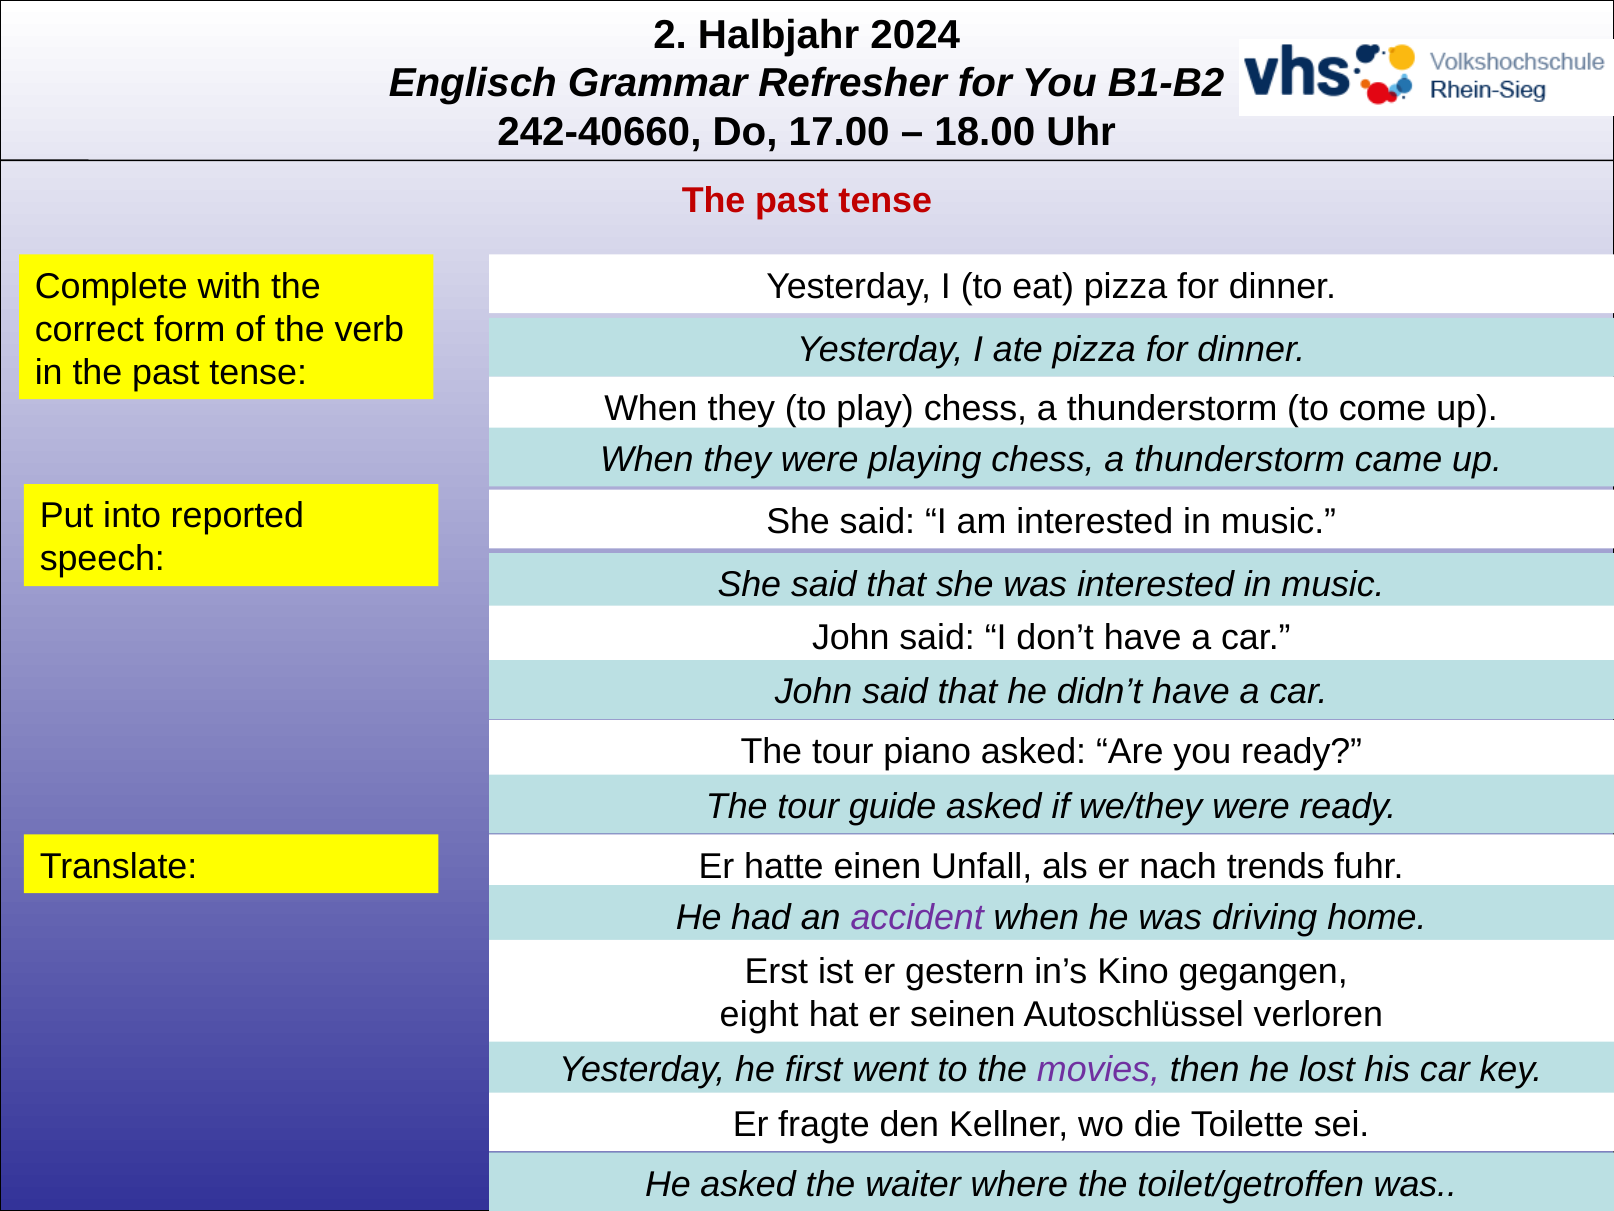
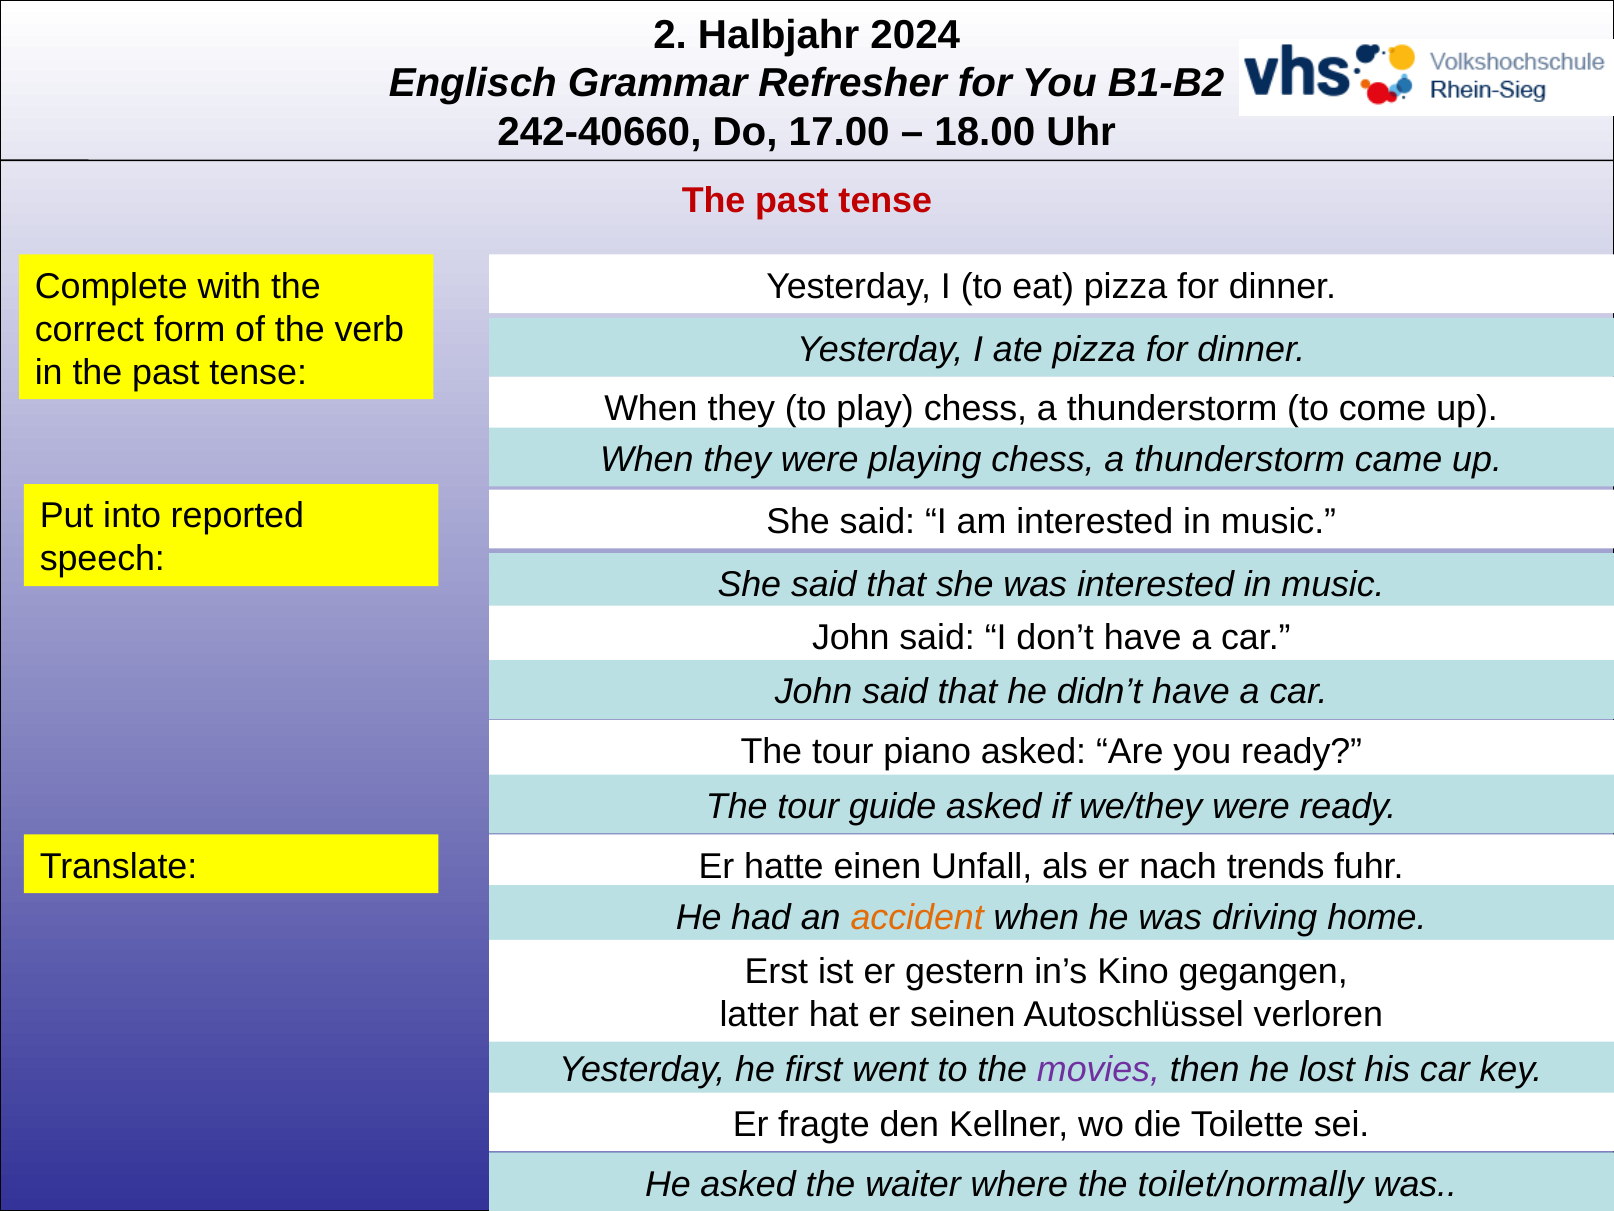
accident colour: purple -> orange (917, 917)
eight: eight -> latter (759, 1014)
toilet/getroffen: toilet/getroffen -> toilet/normally (1251, 1184)
